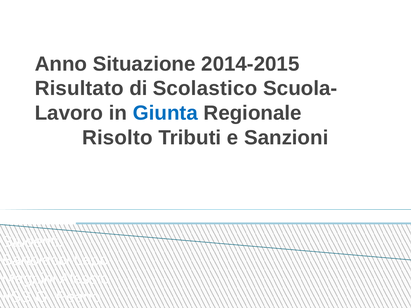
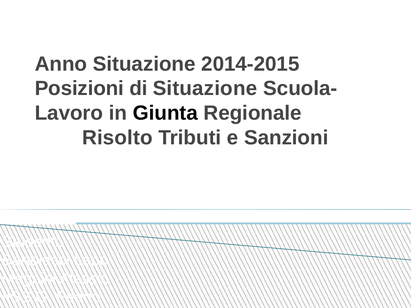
Risultato: Risultato -> Posizioni (79, 89)
di Scolastico: Scolastico -> Situazione (205, 89)
Giunta colour: blue -> black (165, 113)
